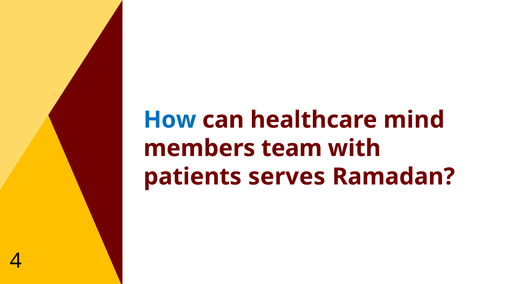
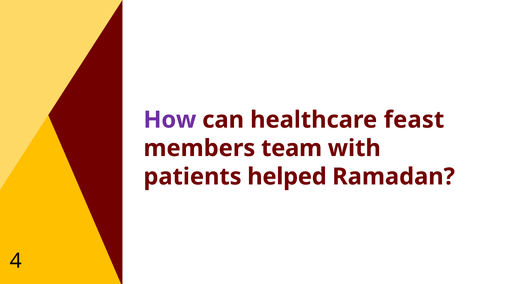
How colour: blue -> purple (170, 120)
mind: mind -> feast (414, 120)
serves: serves -> helped (287, 177)
